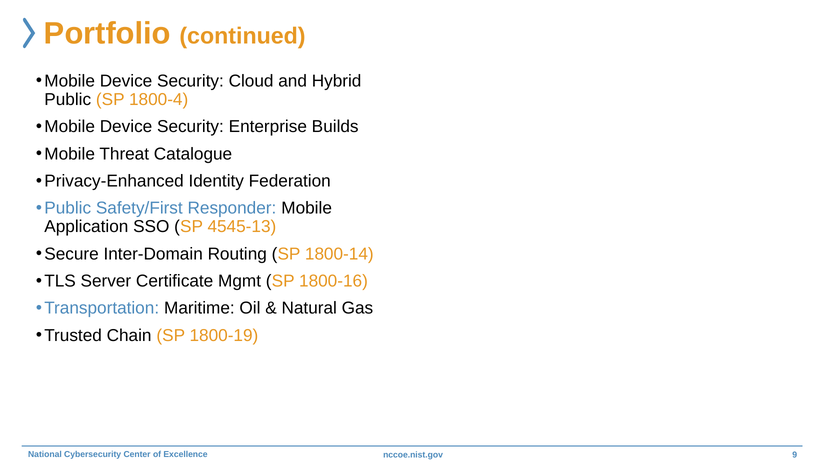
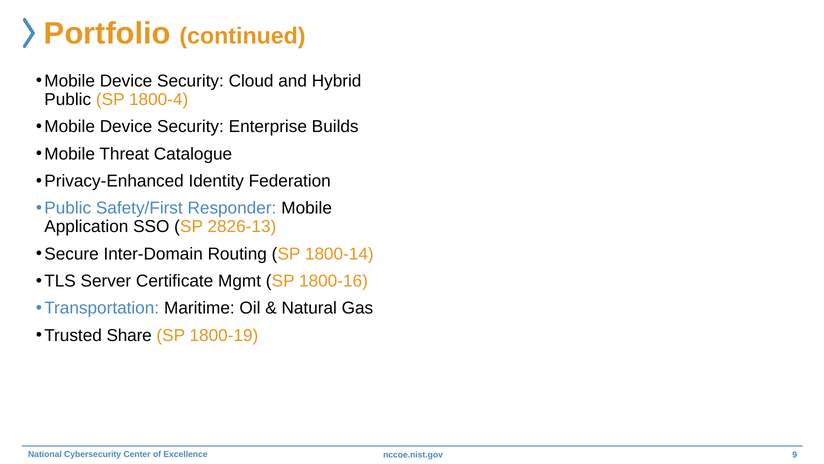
4545-13: 4545-13 -> 2826-13 (242, 227)
Chain: Chain -> Share (129, 335)
